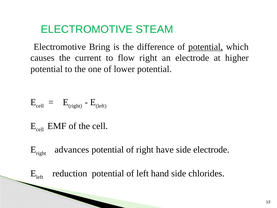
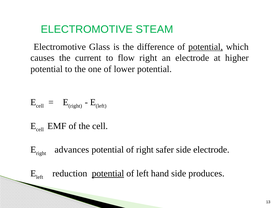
Bring: Bring -> Glass (99, 47)
have: have -> safer (165, 150)
potential underline: none -> present (108, 173)
chlorides: chlorides -> produces (206, 173)
